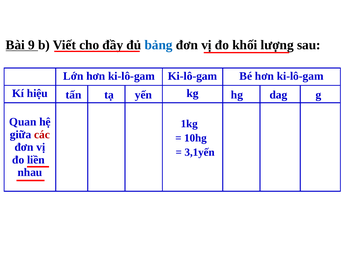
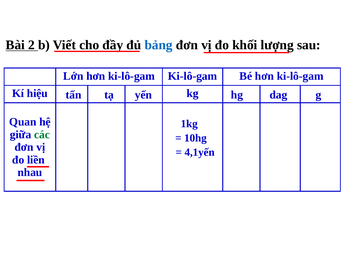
9: 9 -> 2 (31, 45)
các colour: red -> green (42, 134)
3,1yến: 3,1yến -> 4,1yến (200, 152)
